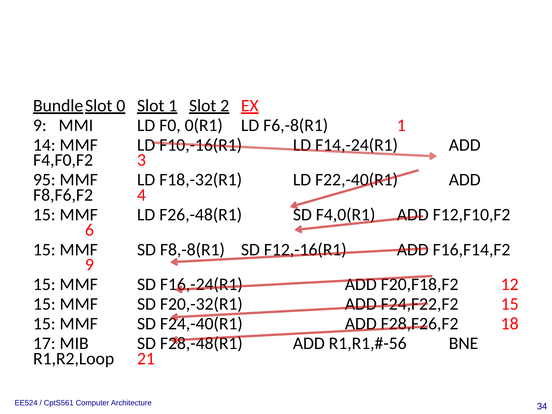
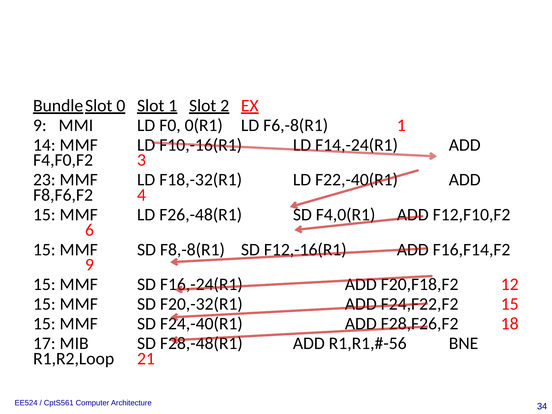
95: 95 -> 23 (44, 180)
